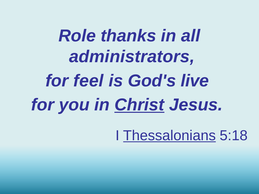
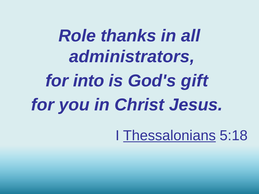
feel: feel -> into (89, 81)
live: live -> gift (195, 81)
Christ underline: present -> none (139, 105)
